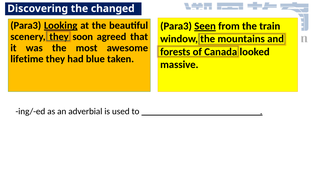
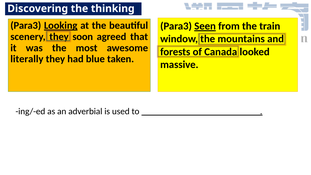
changed: changed -> thinking (113, 9)
lifetime: lifetime -> literally (27, 59)
